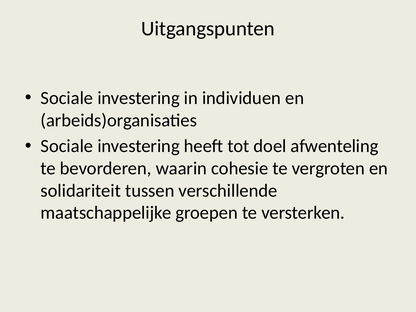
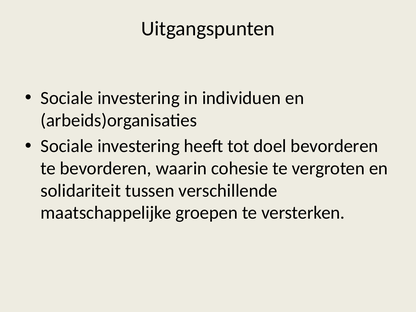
doel afwenteling: afwenteling -> bevorderen (334, 146)
